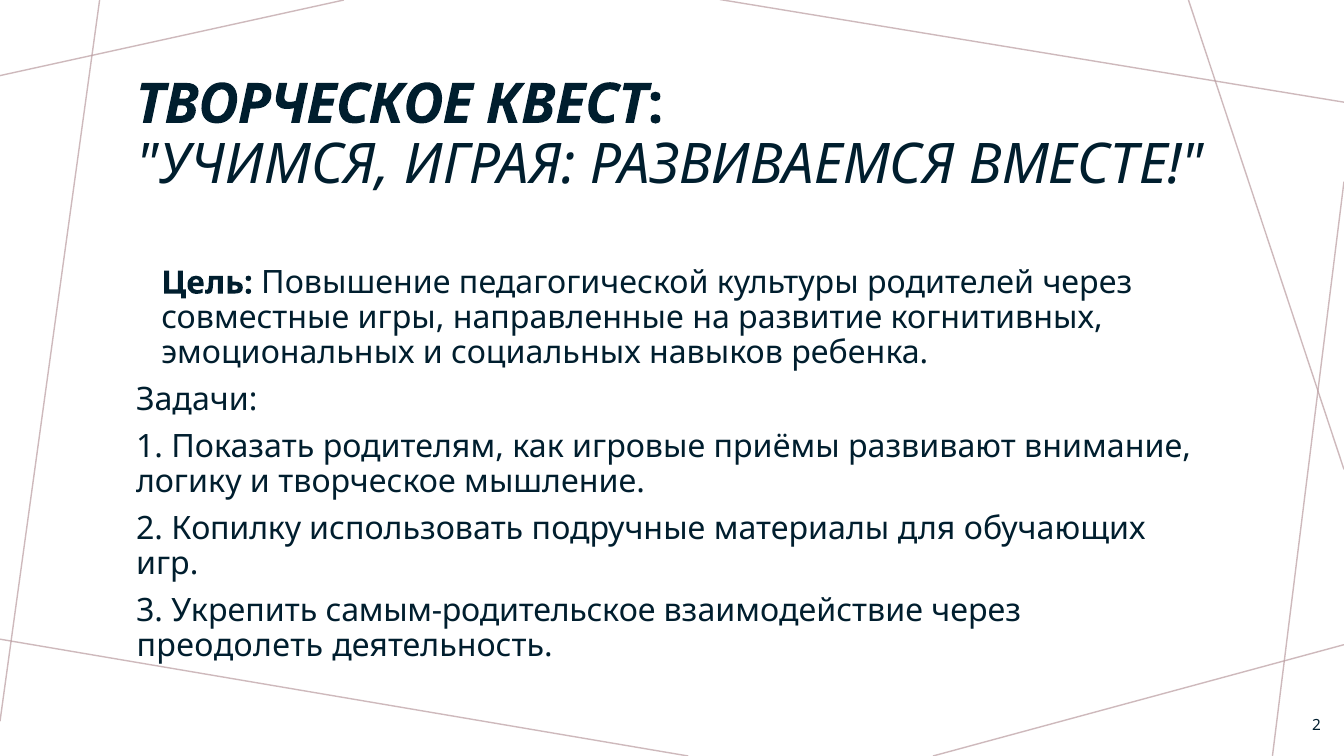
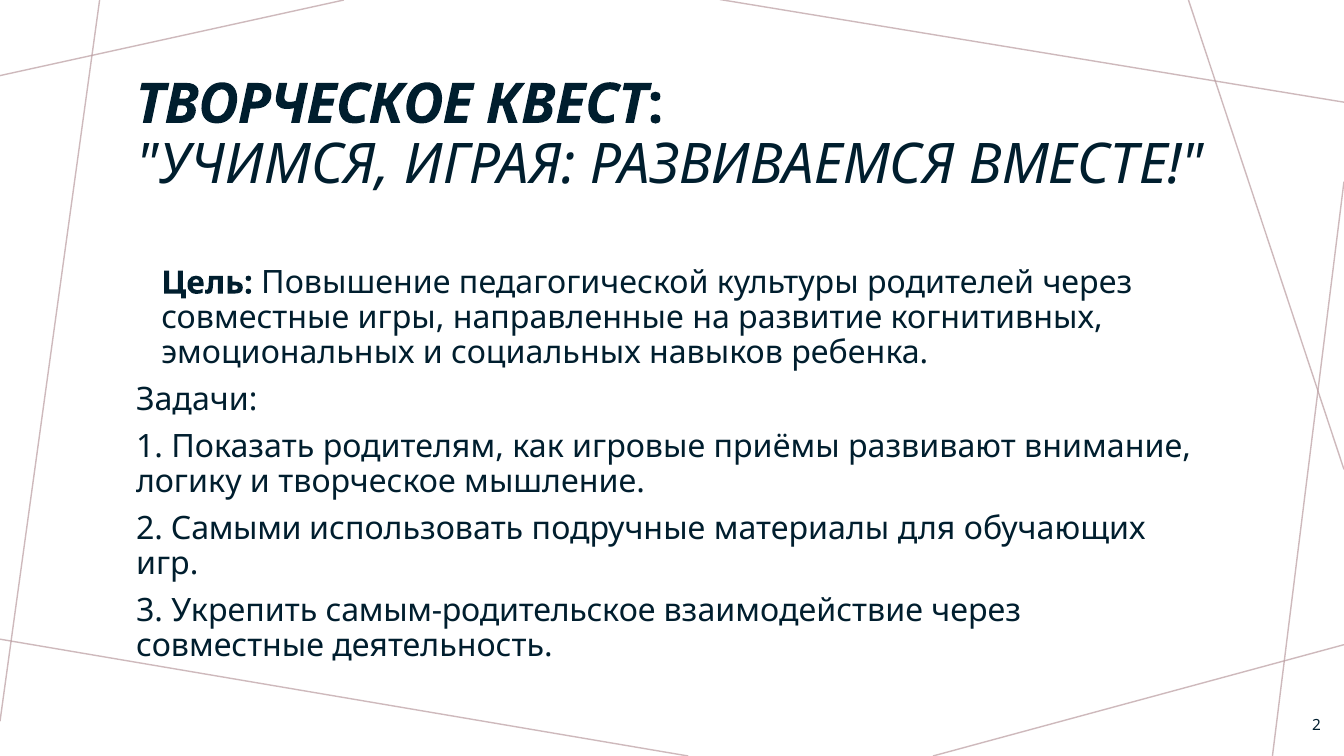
Копилку: Копилку -> Самыми (236, 529)
преодолеть: преодолеть -> совместные (230, 646)
